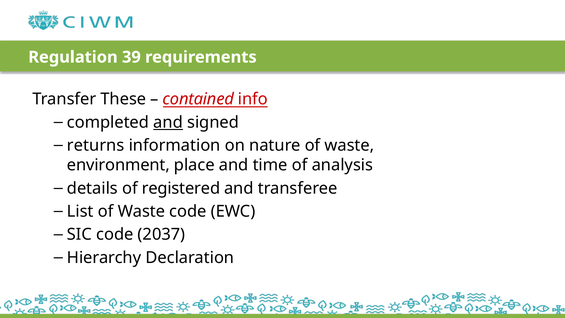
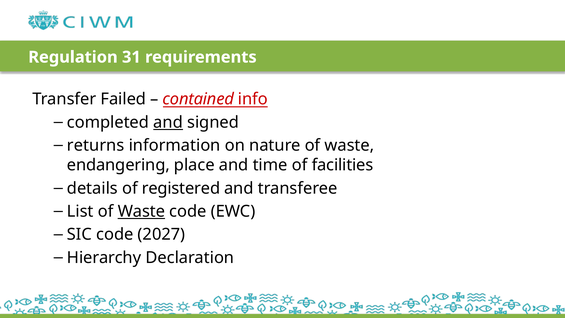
39: 39 -> 31 (131, 57)
These: These -> Failed (123, 99)
environment: environment -> endangering (118, 165)
analysis: analysis -> facilities (342, 165)
Waste underline: none -> present (141, 211)
2037: 2037 -> 2027 (161, 234)
